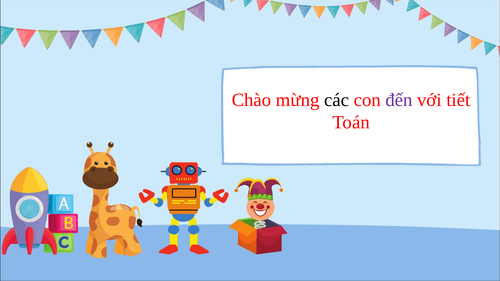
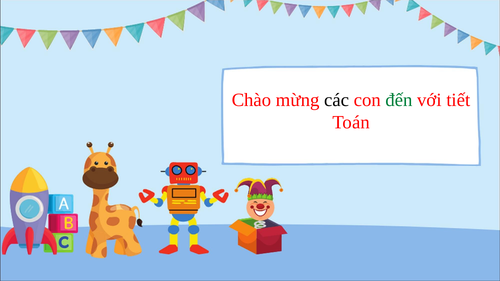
đến colour: purple -> green (399, 100)
